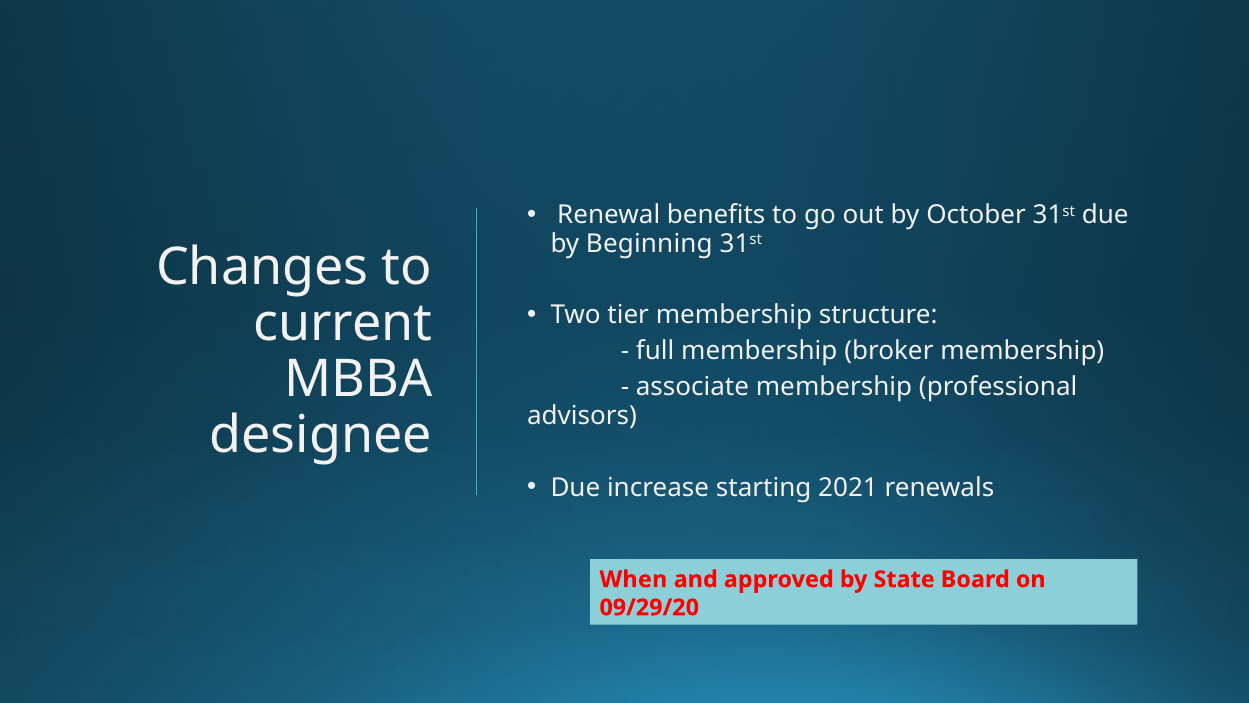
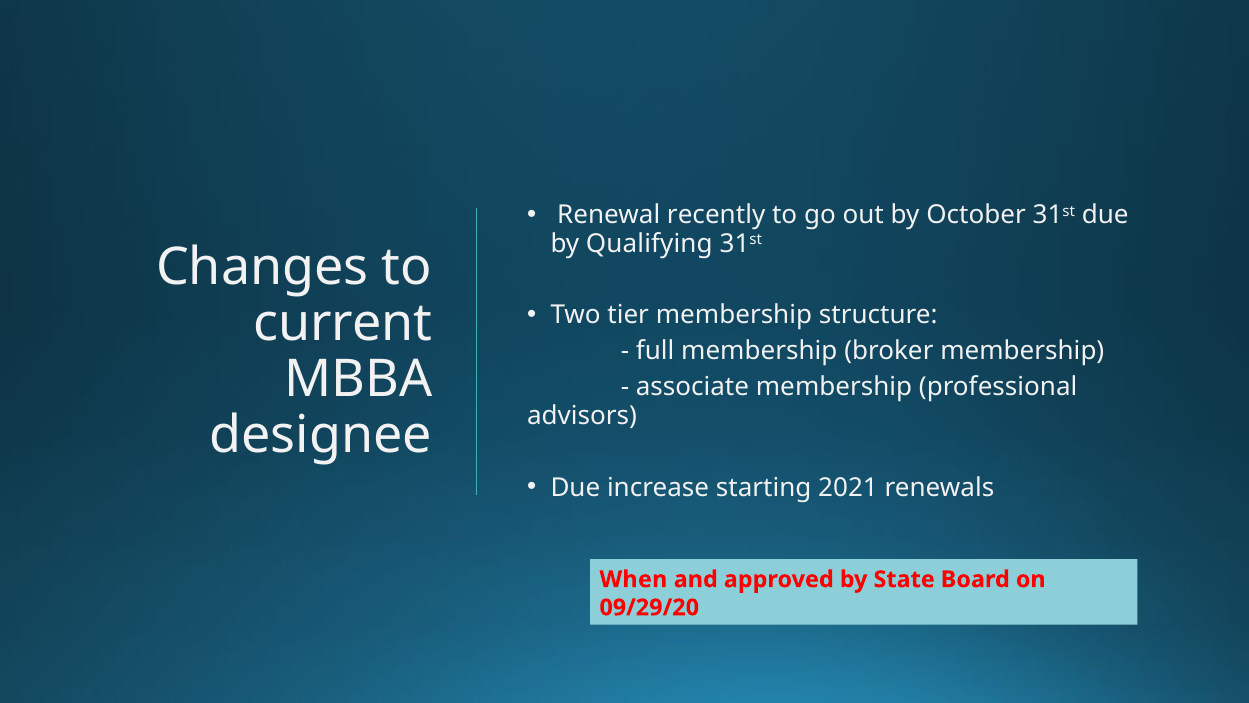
benefits: benefits -> recently (716, 215)
Beginning: Beginning -> Qualifying (649, 243)
